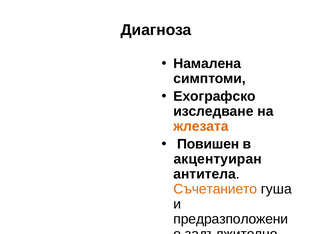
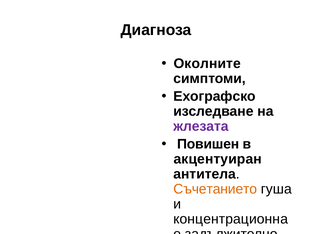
Намалена: Намалена -> Околните (207, 64)
жлезата colour: orange -> purple (201, 126)
предразположени: предразположени -> концентрационна (231, 219)
